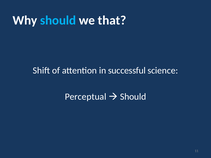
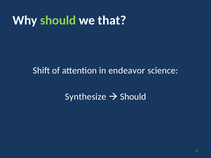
should colour: light blue -> light green (58, 20)
successful: successful -> endeavor (127, 71)
Perceptual: Perceptual -> Synthesize (86, 97)
